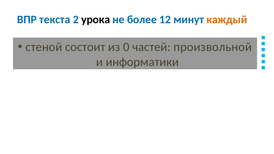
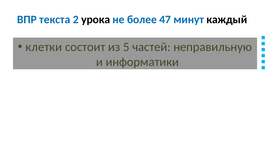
12: 12 -> 47 (165, 20)
каждый colour: orange -> black (227, 20)
стеной: стеной -> клетки (44, 47)
0: 0 -> 5 (126, 47)
произвольной: произвольной -> неправильную (213, 47)
